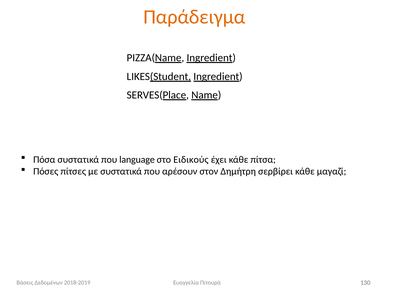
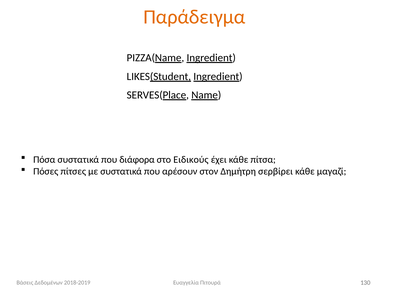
language: language -> διάφορα (137, 159)
